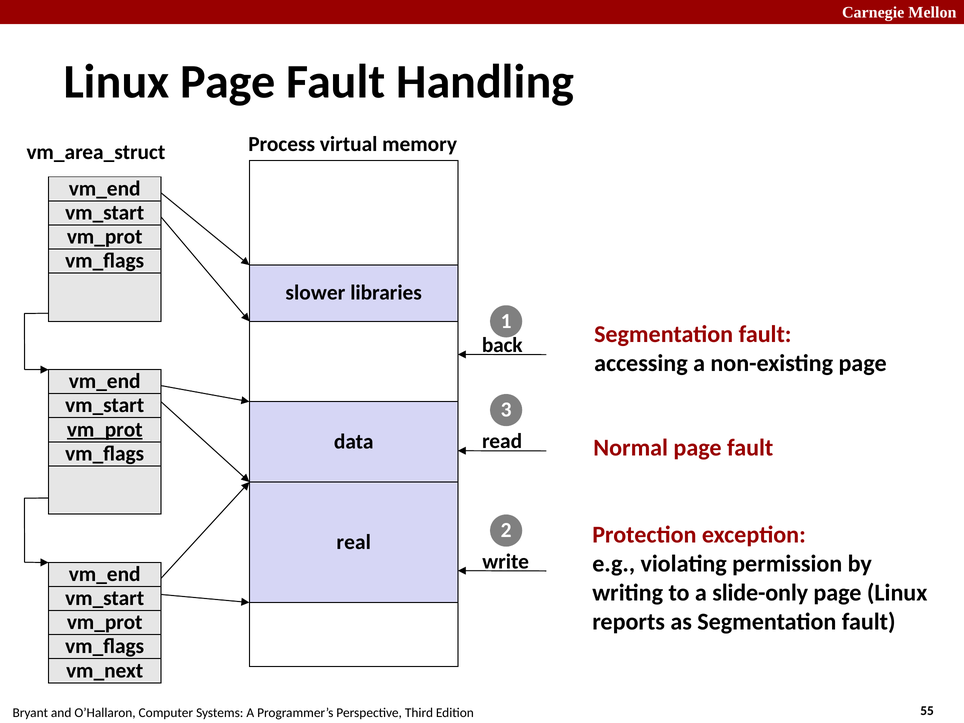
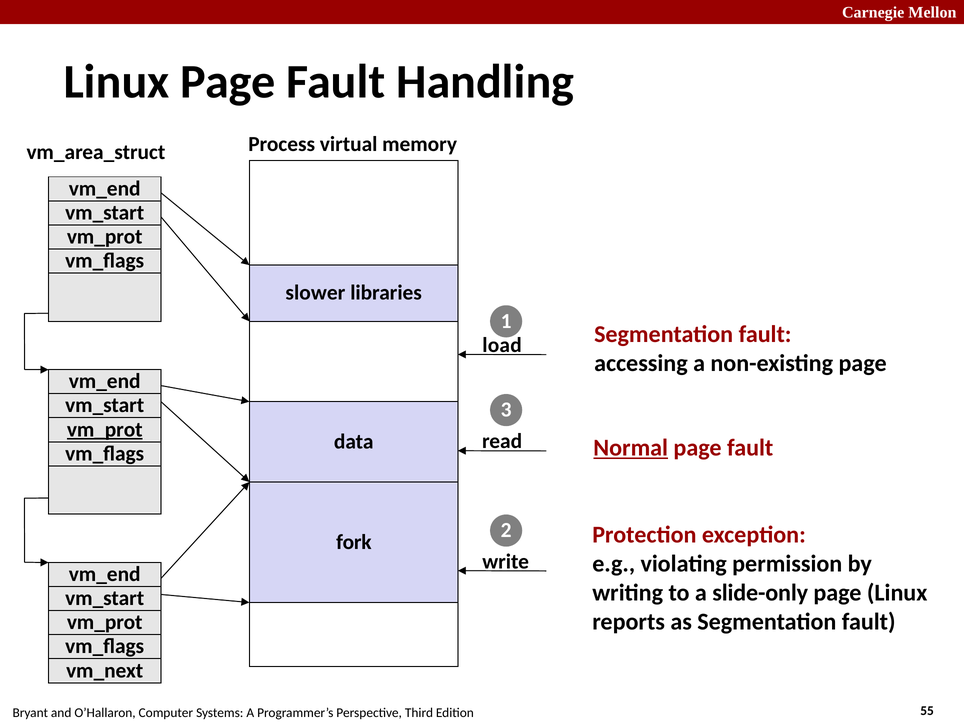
back: back -> load (502, 345)
Normal underline: none -> present (631, 448)
real: real -> fork (354, 542)
